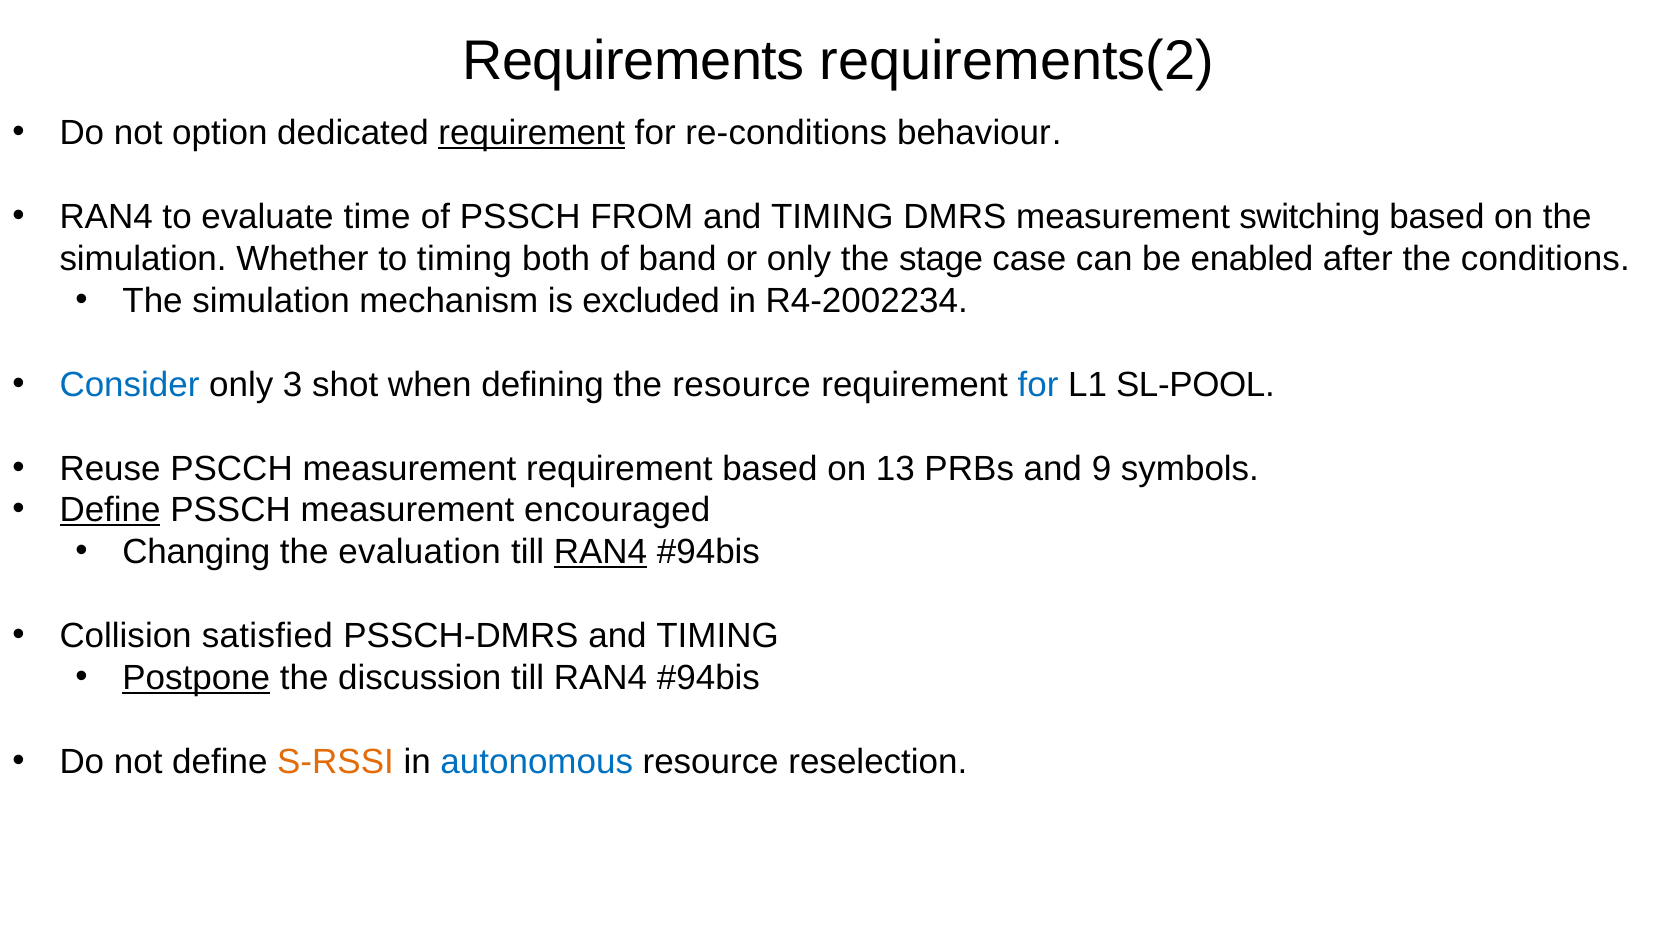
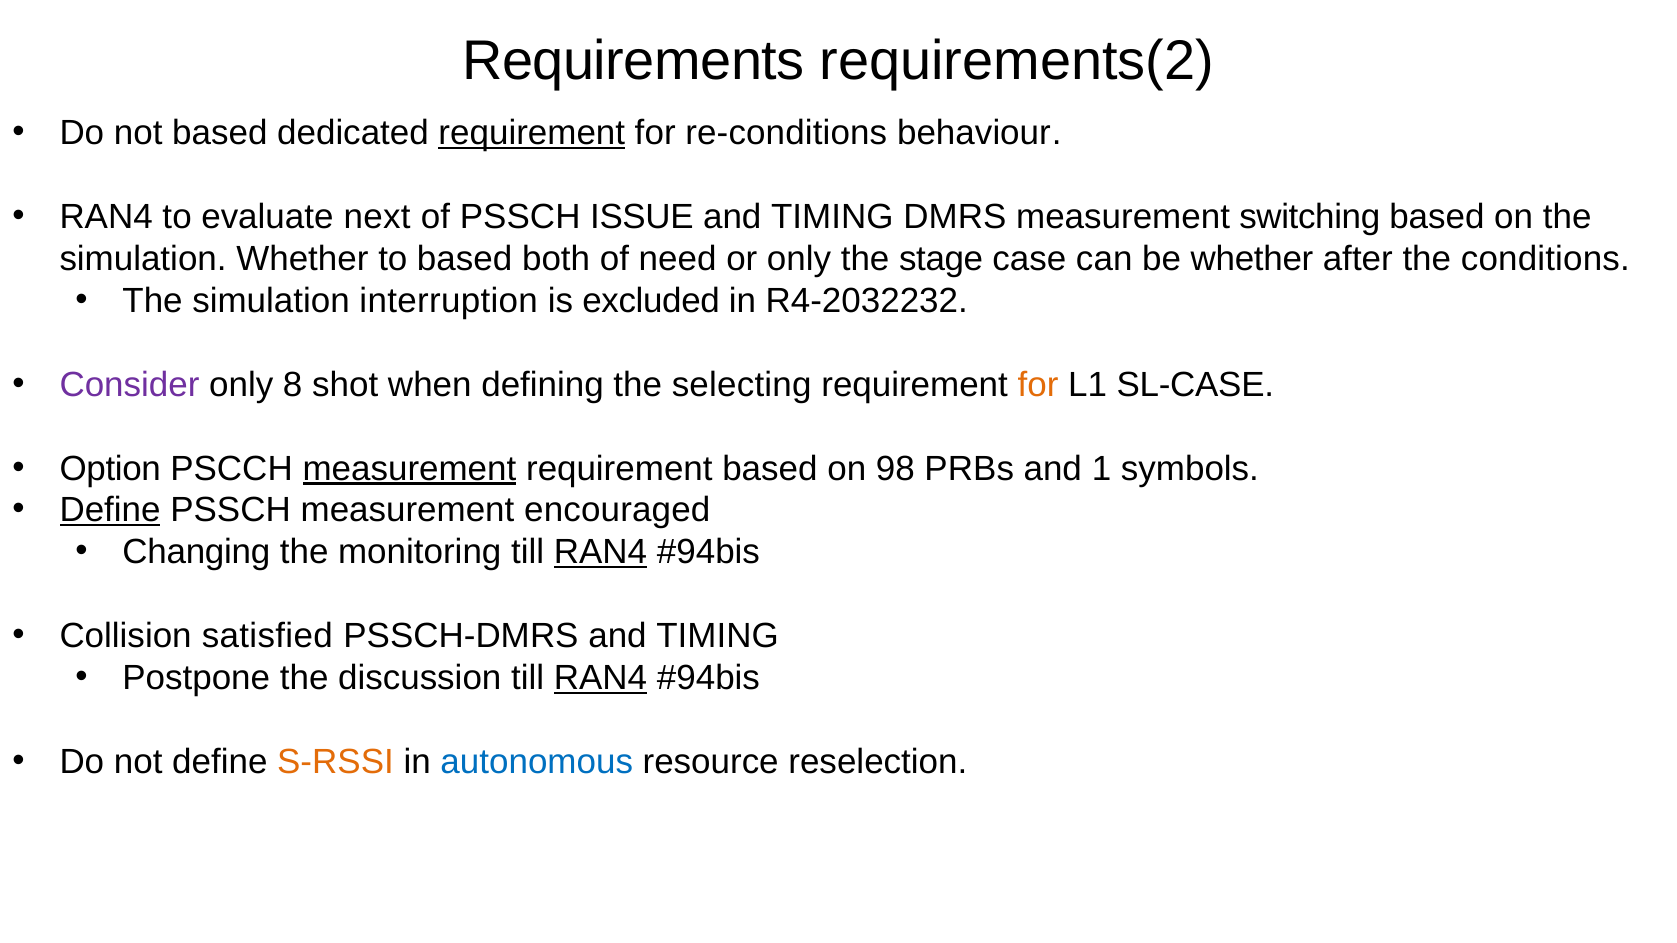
not option: option -> based (220, 133)
time: time -> next (377, 217)
FROM: FROM -> ISSUE (642, 217)
to timing: timing -> based (465, 259)
band: band -> need (678, 259)
be enabled: enabled -> whether (1252, 259)
mechanism: mechanism -> interruption (449, 301)
R4-2002234: R4-2002234 -> R4-2032232 (867, 301)
Consider colour: blue -> purple (129, 385)
3: 3 -> 8 (293, 385)
the resource: resource -> selecting (742, 385)
for colour: blue -> orange (1038, 385)
SL-POOL: SL-POOL -> SL-CASE (1195, 385)
Reuse: Reuse -> Option (110, 469)
measurement underline: none -> present (409, 469)
13: 13 -> 98 (895, 469)
9: 9 -> 1 (1101, 469)
evaluation: evaluation -> monitoring (420, 553)
Postpone underline: present -> none (196, 678)
RAN4 underline: none -> present (600, 678)
